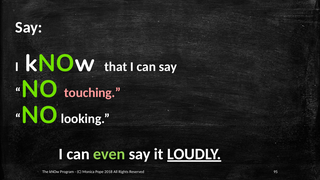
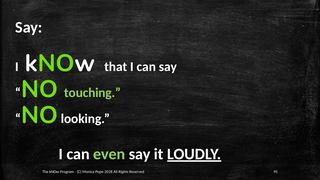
touching colour: pink -> light green (93, 93)
